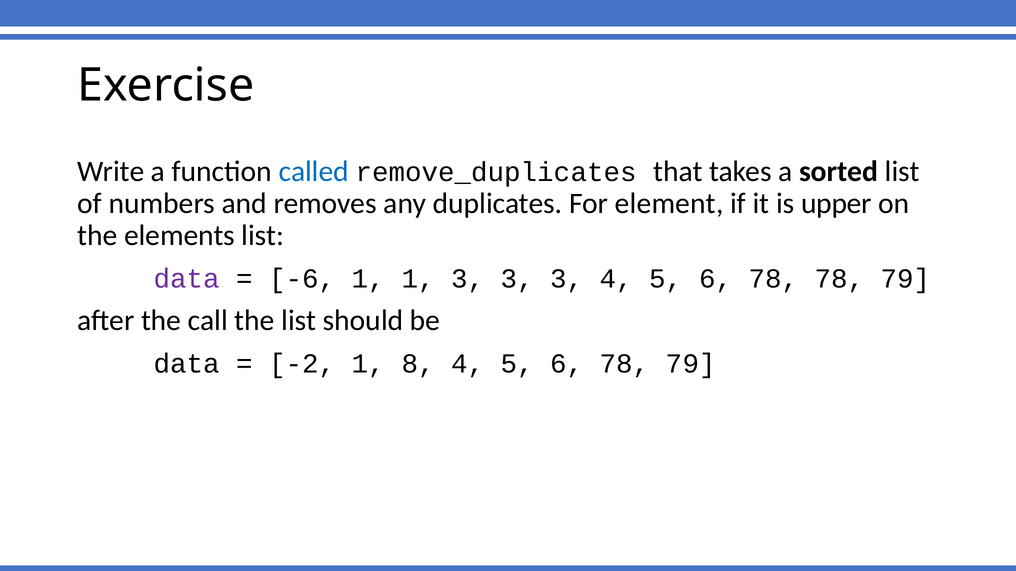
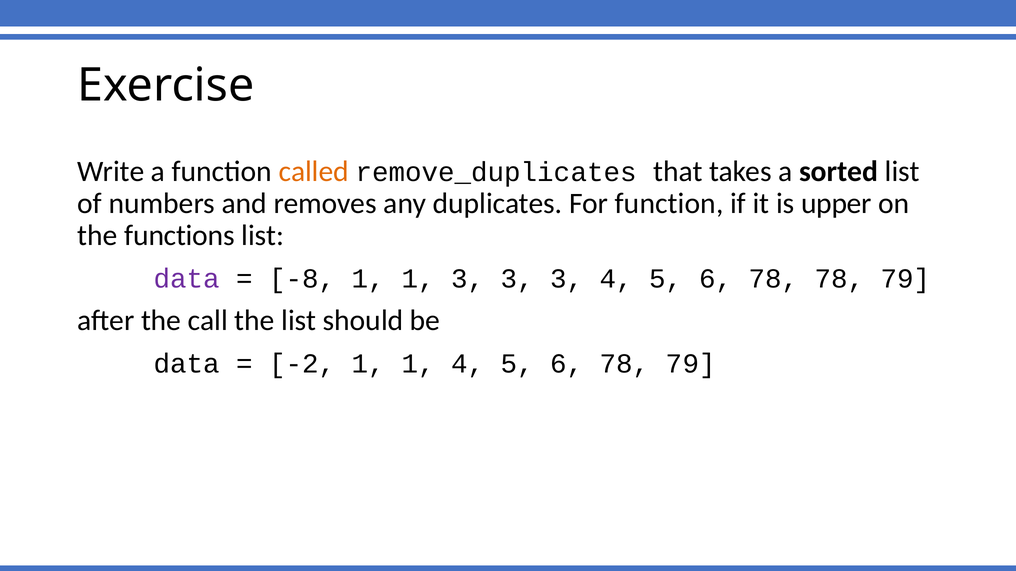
called colour: blue -> orange (314, 172)
For element: element -> function (669, 204)
elements: elements -> functions (180, 236)
-6: -6 -> -8 (302, 279)
-2 1 8: 8 -> 1 (418, 364)
